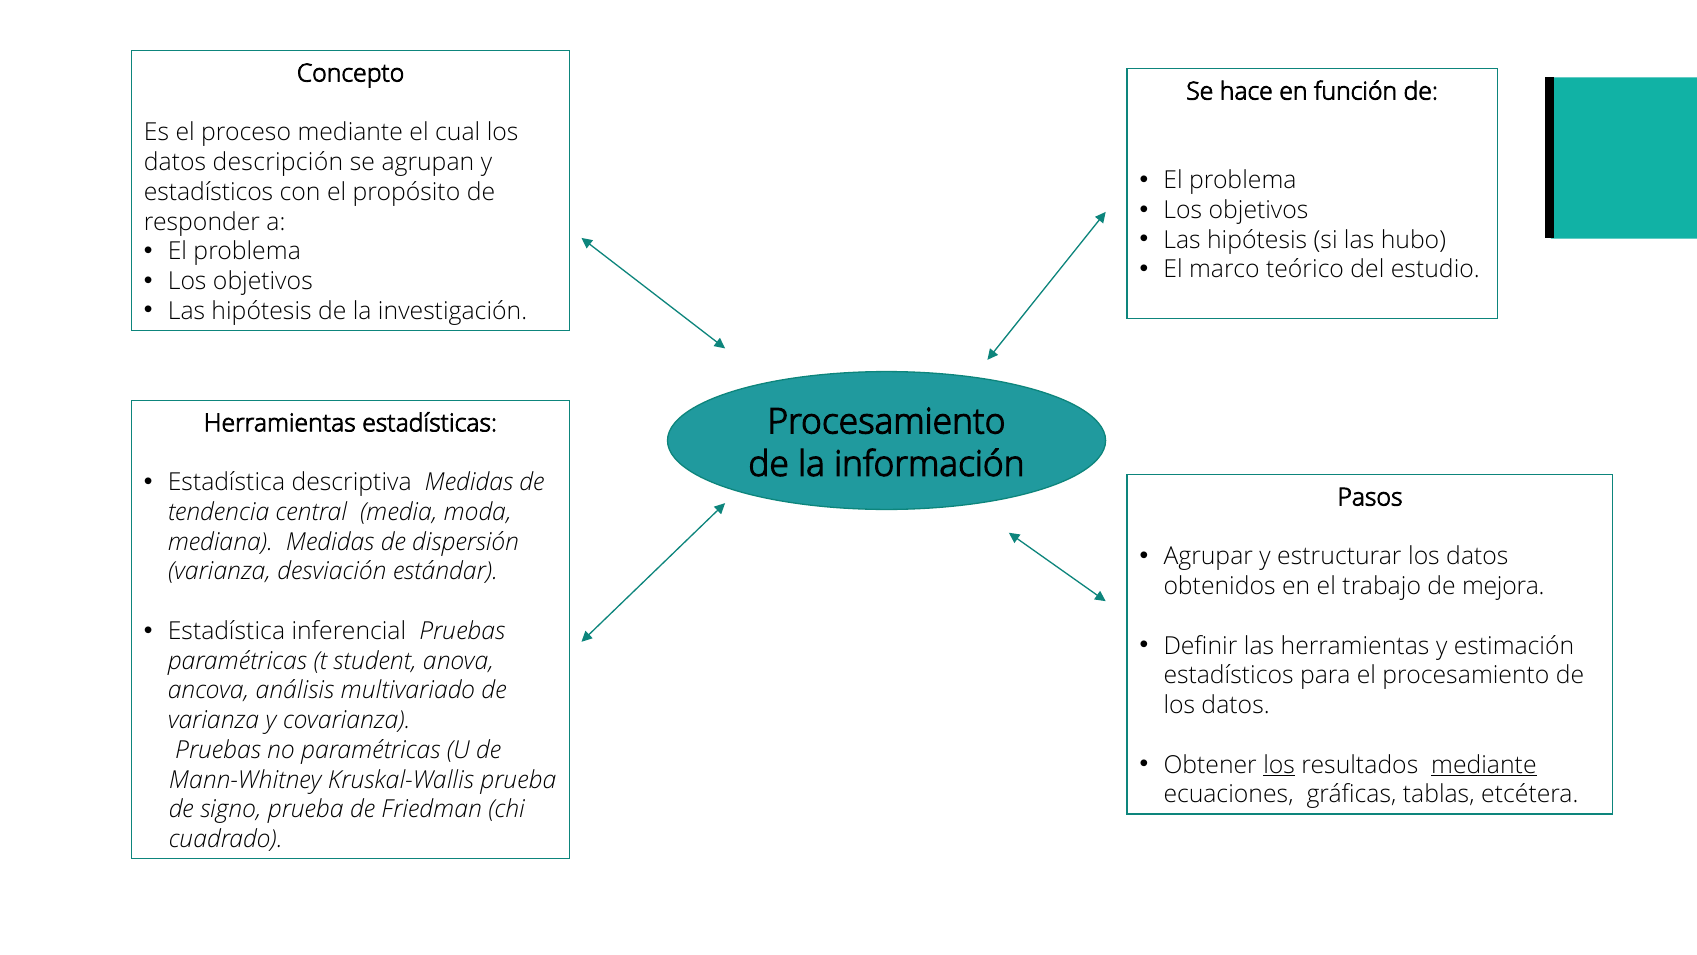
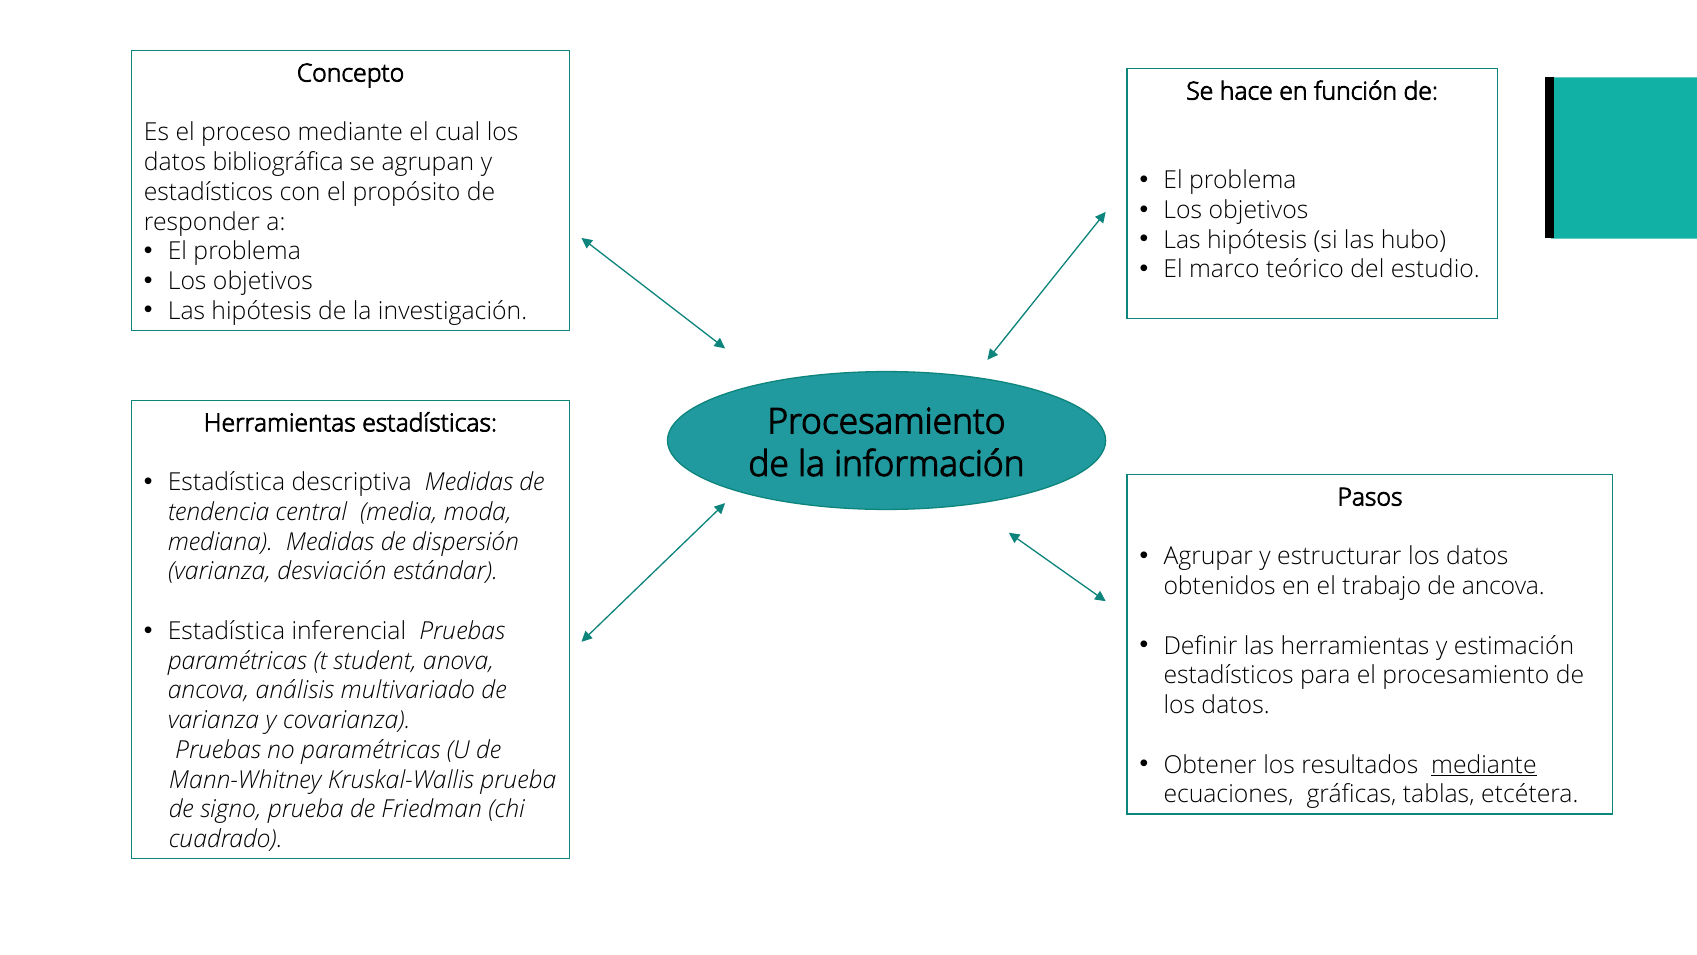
descripción: descripción -> bibliográfica (278, 162)
de mejora: mejora -> ancova (1503, 586)
los underline: present -> none (1279, 765)
